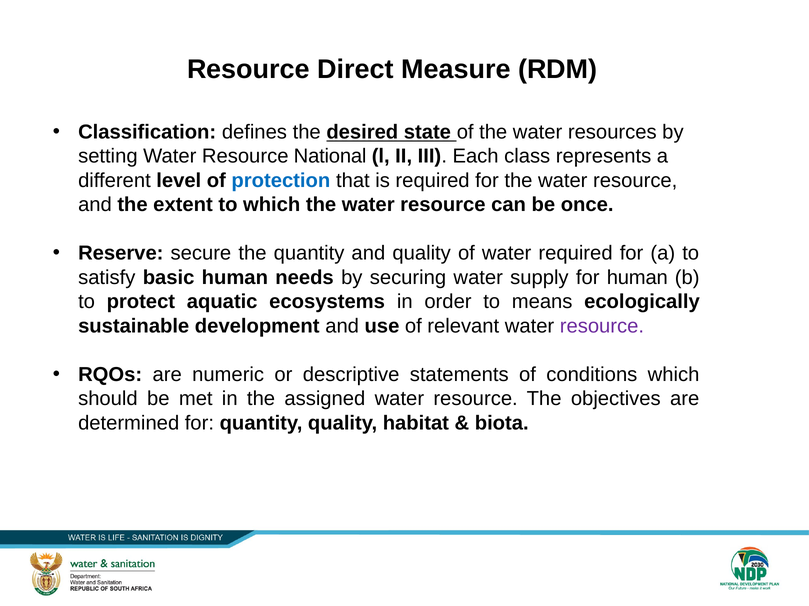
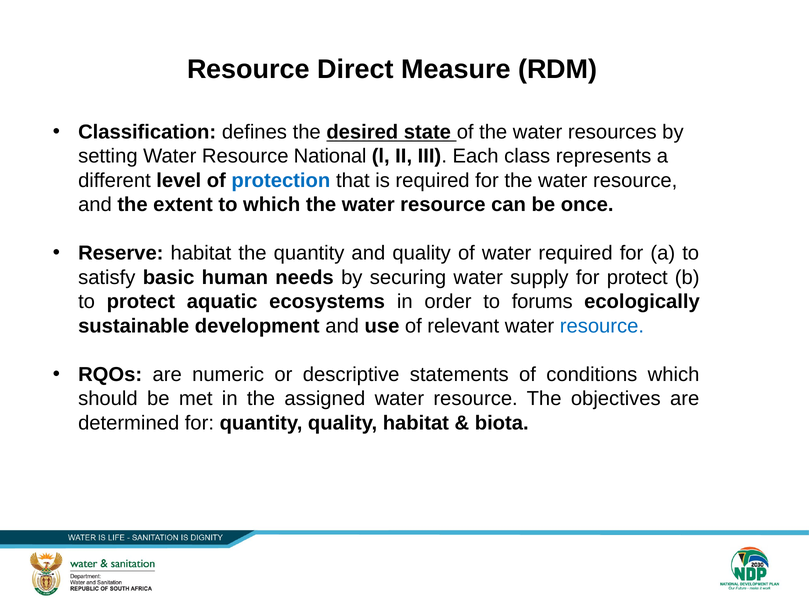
Reserve secure: secure -> habitat (201, 254)
for human: human -> protect (637, 278)
means: means -> forums (542, 302)
resource colour: purple -> blue (602, 326)
